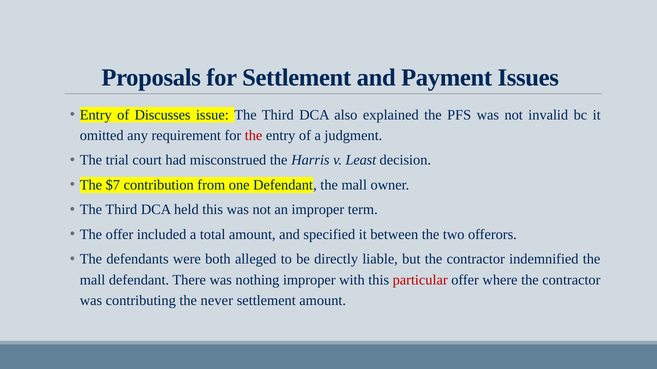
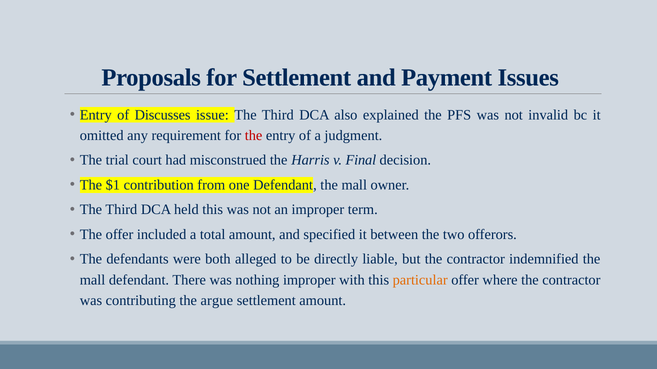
Least: Least -> Final (361, 160)
$7: $7 -> $1 (113, 185)
particular colour: red -> orange (420, 280)
never: never -> argue (217, 301)
